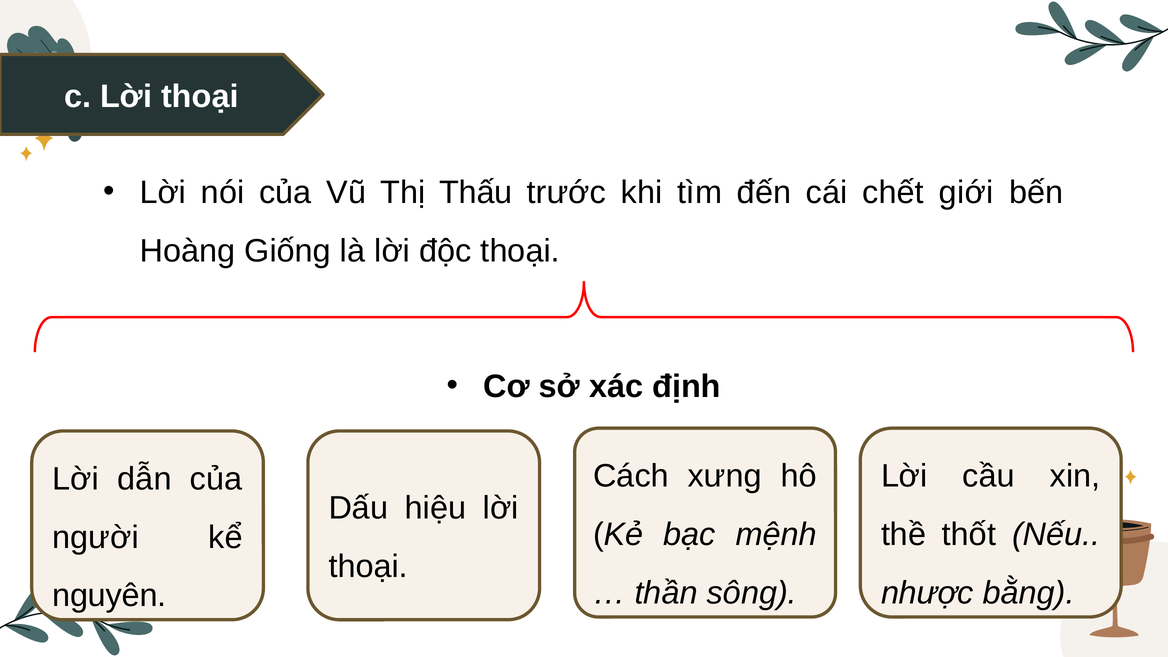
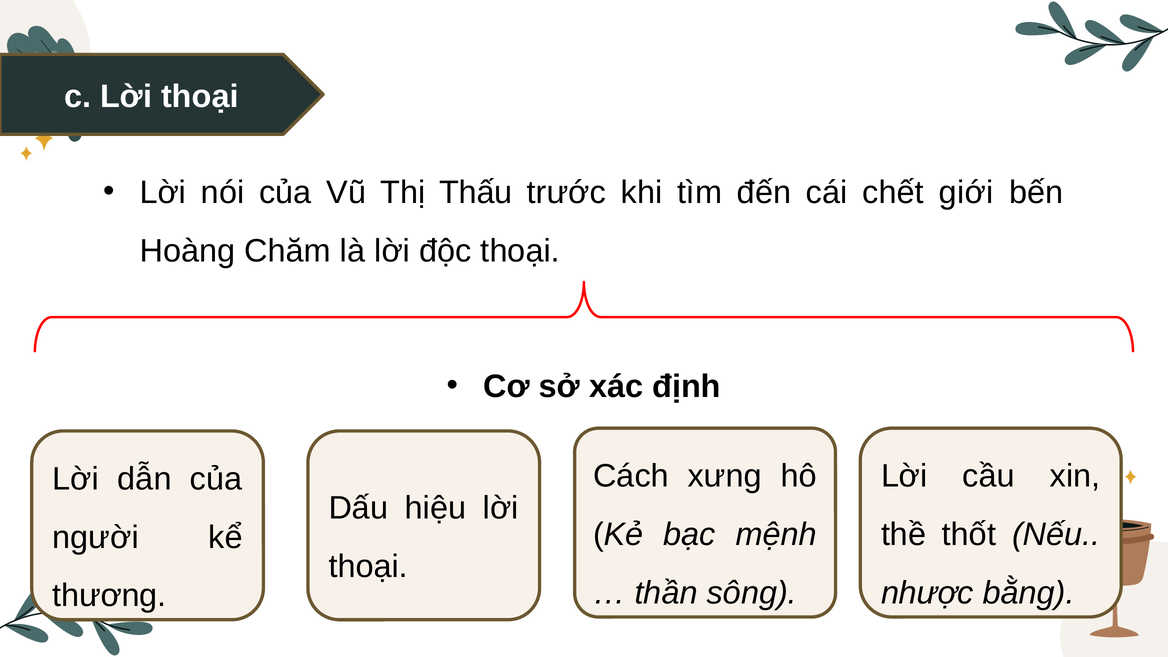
Giống: Giống -> Chăm (288, 251)
nguyên: nguyên -> thương (109, 596)
